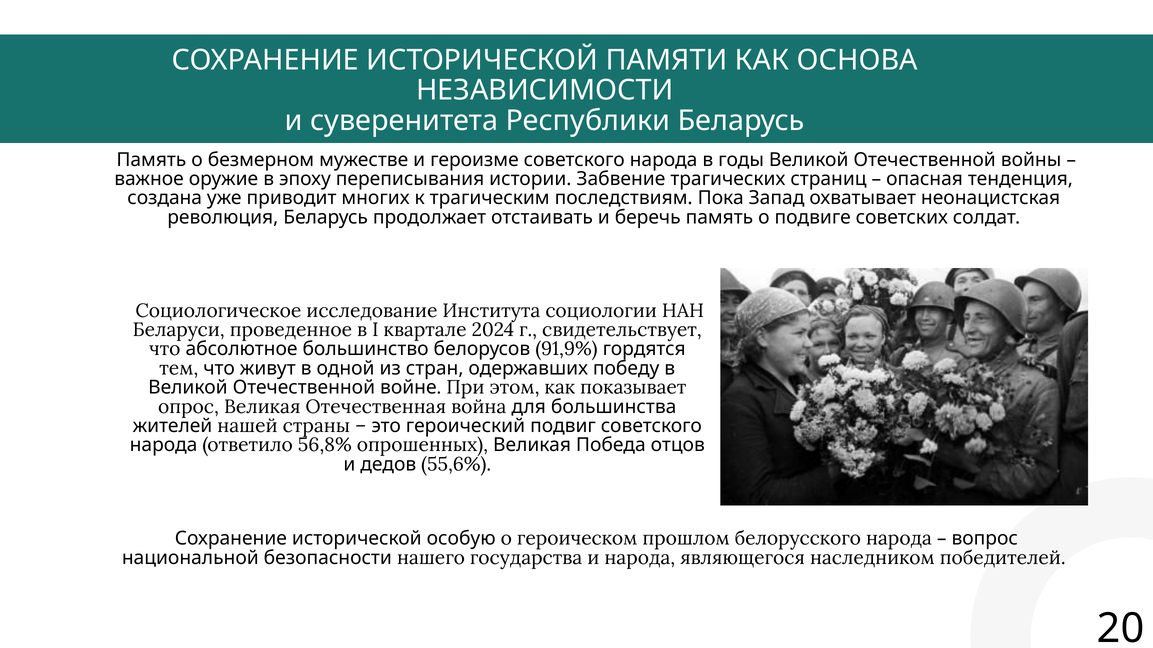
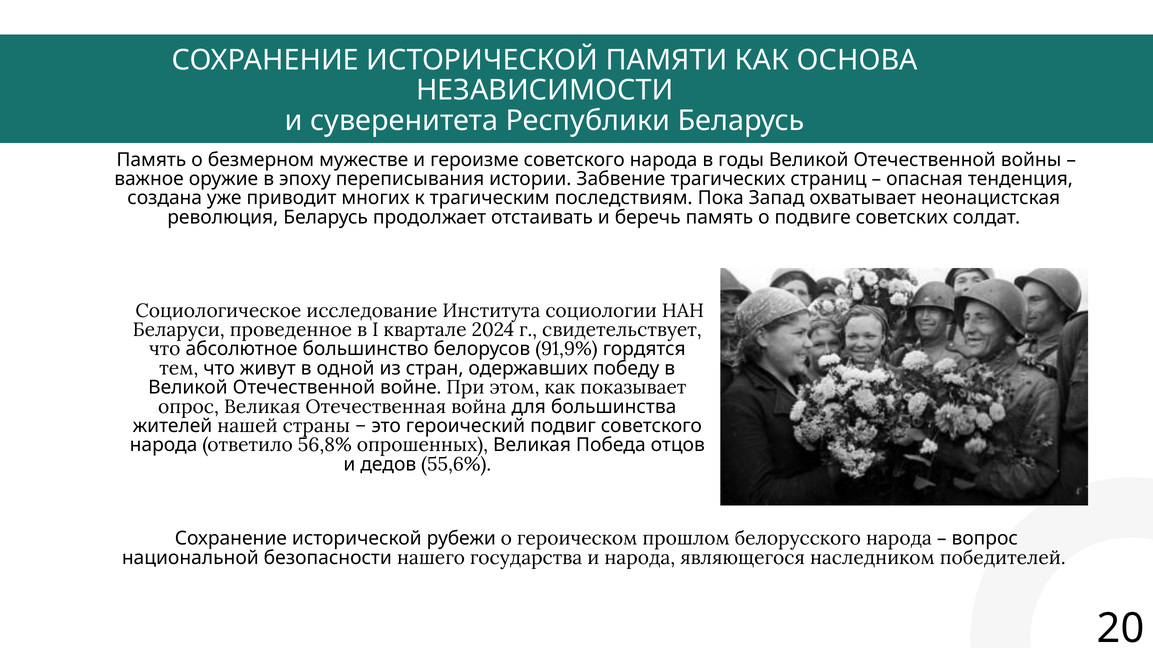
особую: особую -> рубежи (461, 539)
